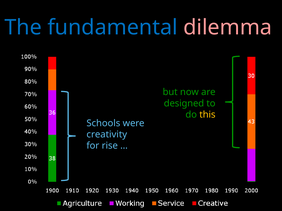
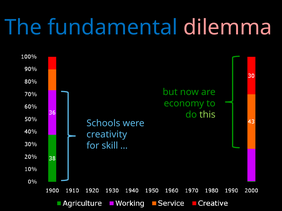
designed: designed -> economy (184, 104)
this colour: yellow -> light green (207, 115)
rise: rise -> skill (110, 146)
